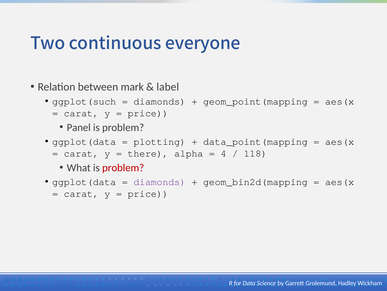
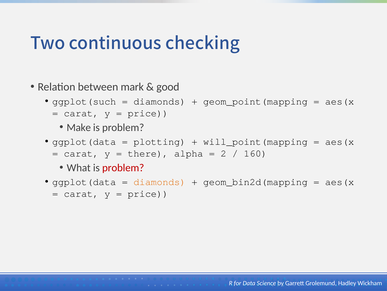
everyone: everyone -> checking (203, 43)
label: label -> good (168, 87)
Panel: Panel -> Make (79, 127)
data_point(mapping: data_point(mapping -> will_point(mapping (255, 141)
4: 4 -> 2 (223, 153)
118: 118 -> 160 (255, 153)
diamonds colour: purple -> orange (160, 182)
